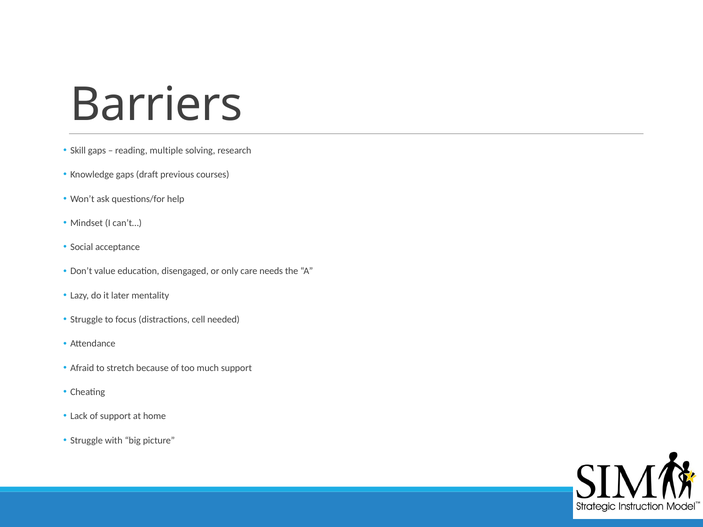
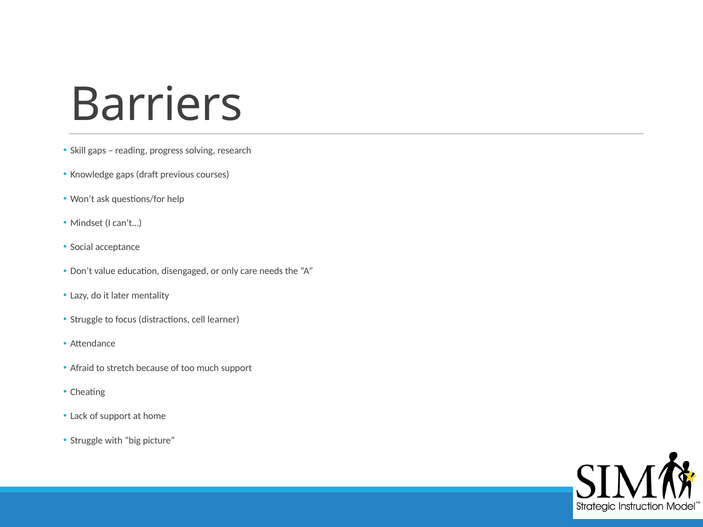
multiple: multiple -> progress (166, 151)
needed: needed -> learner (223, 320)
